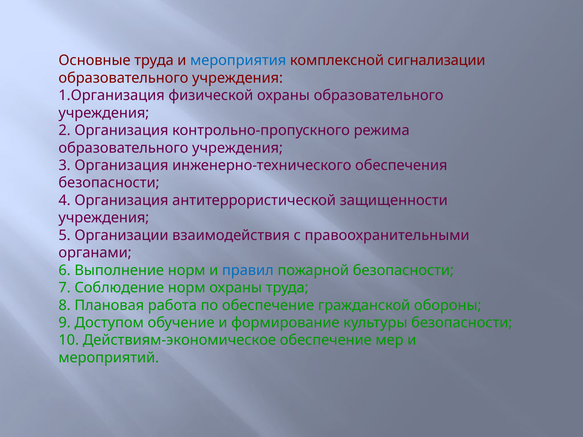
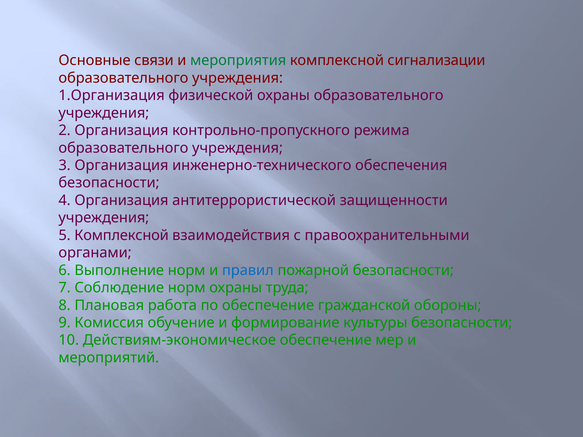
Основные труда: труда -> связи (154, 61)
мероприятия colour: blue -> green (238, 61)
5 Организации: Организации -> Комплексной (122, 235)
Доступом: Доступом -> Комиссия (109, 323)
